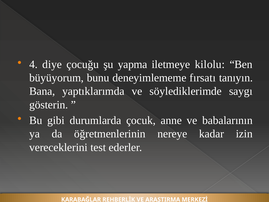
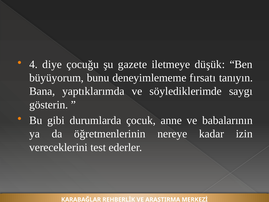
yapma: yapma -> gazete (132, 64)
kilolu: kilolu -> düşük (210, 64)
